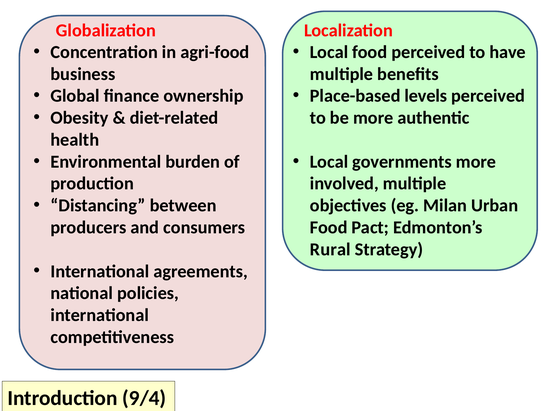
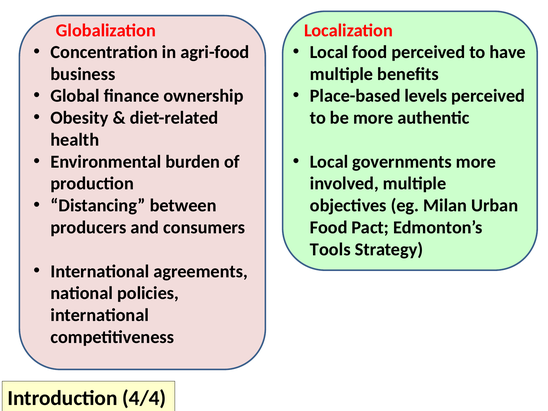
Rural: Rural -> Tools (330, 249)
9/4: 9/4 -> 4/4 (144, 398)
